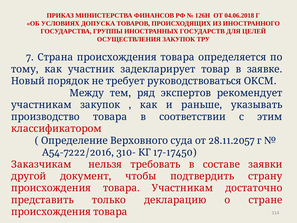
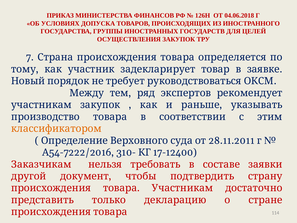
классификатором colour: red -> orange (56, 129)
28.11.2057: 28.11.2057 -> 28.11.2011 (232, 140)
17-17450: 17-17450 -> 17-12400 (175, 152)
